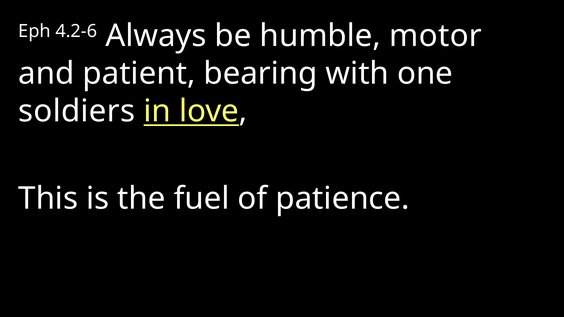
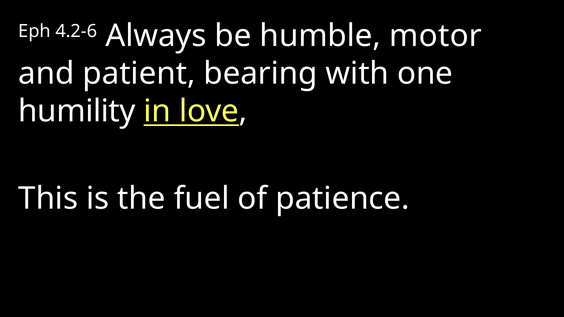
soldiers: soldiers -> humility (77, 111)
